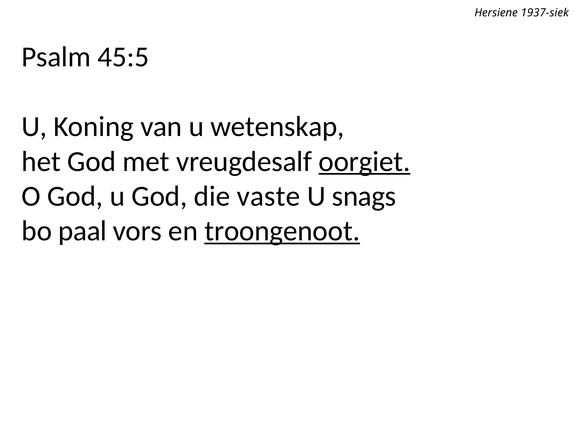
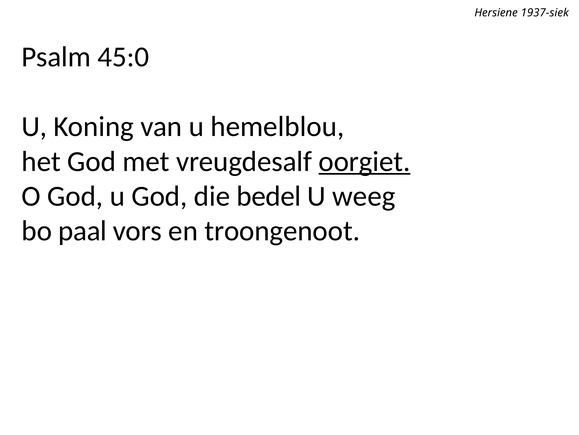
45:5: 45:5 -> 45:0 (123, 57)
wetenskap: wetenskap -> hemelblou (277, 126)
vaste: vaste -> bedel (269, 196)
snags: snags -> weeg (364, 196)
troongenoot underline: present -> none (282, 231)
